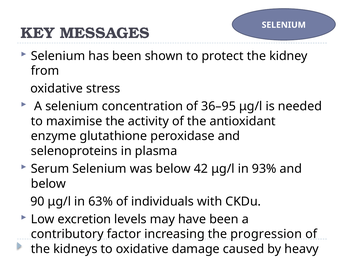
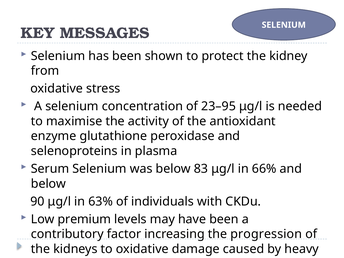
36–95: 36–95 -> 23–95 (219, 106)
42: 42 -> 83 (201, 169)
93%: 93% -> 66% (264, 169)
excretion: excretion -> premium (84, 219)
